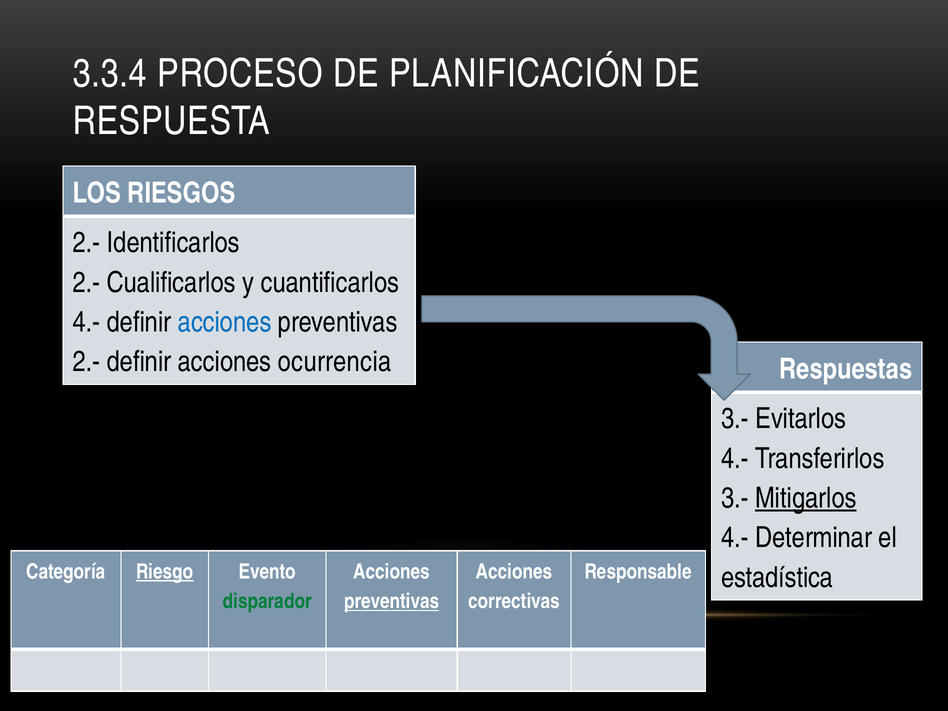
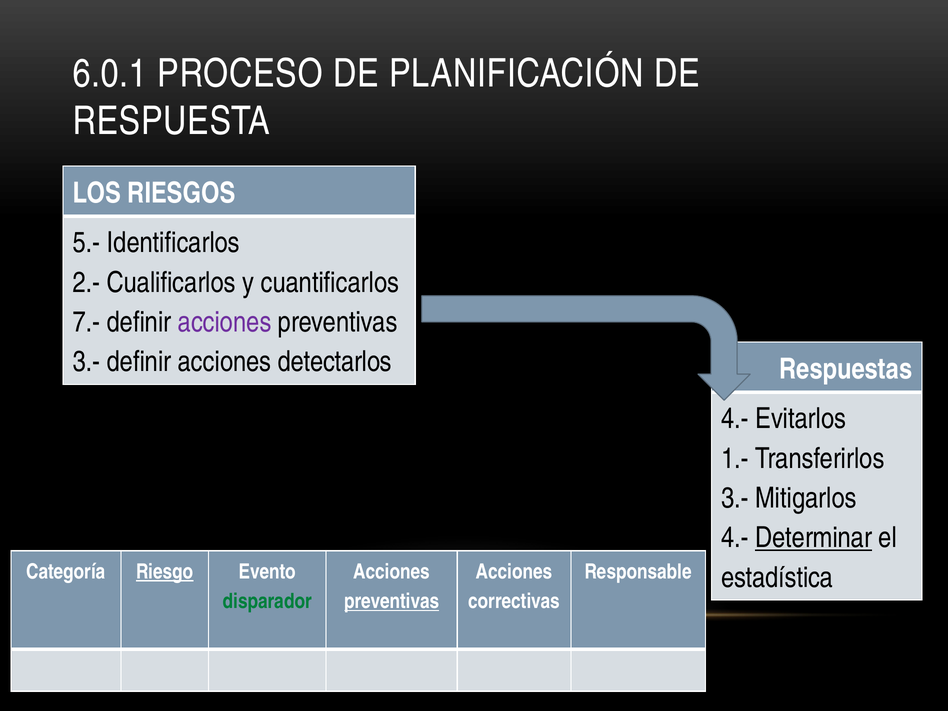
3.3.4: 3.3.4 -> 6.0.1 (110, 74)
2.-: 2.- -> 5.- (86, 243)
4.-: 4.- -> 7.- (86, 322)
acciones colour: blue -> purple (225, 322)
2.-: 2.- -> 3.- (86, 362)
ocurrencia: ocurrencia -> detectarlos (335, 362)
3.-: 3.- -> 4.- (735, 419)
4.-: 4.- -> 1.- (735, 458)
Mitigarlos underline: present -> none (806, 498)
Determinar underline: none -> present (814, 538)
